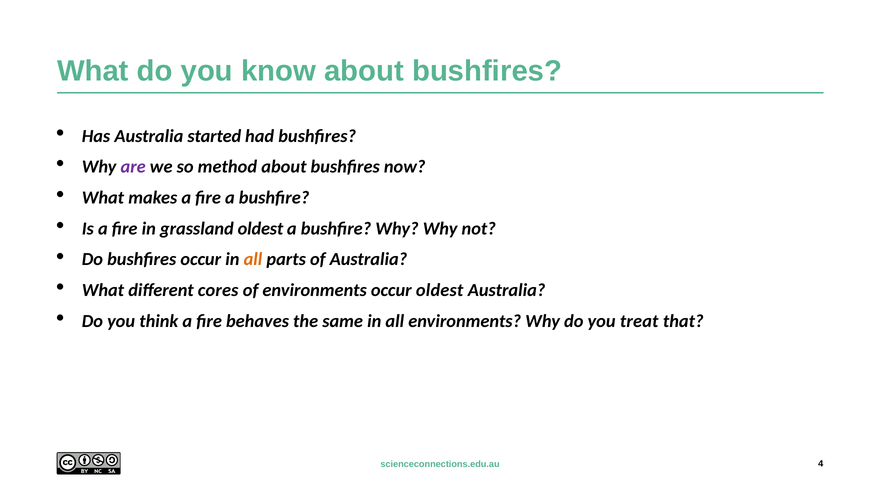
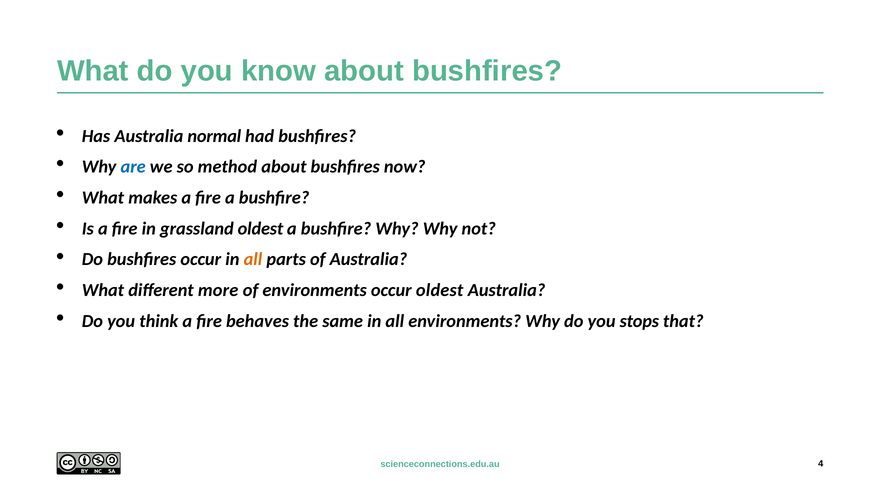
started: started -> normal (214, 136)
are colour: purple -> blue (133, 167)
cores: cores -> more (218, 290)
treat: treat -> stops (639, 321)
